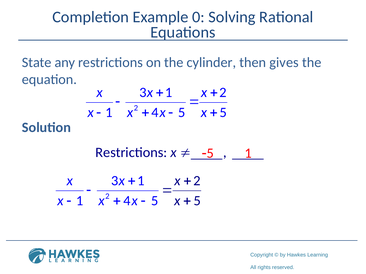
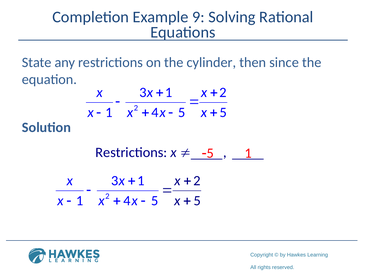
0: 0 -> 9 (198, 17)
gives: gives -> since (284, 63)
